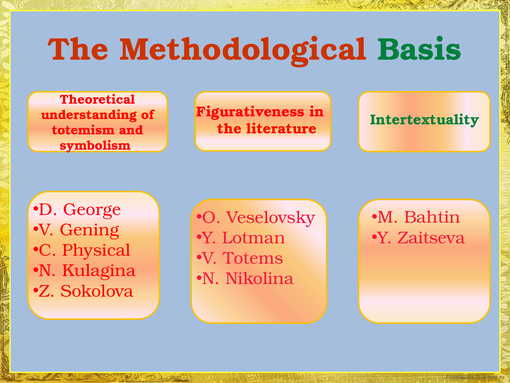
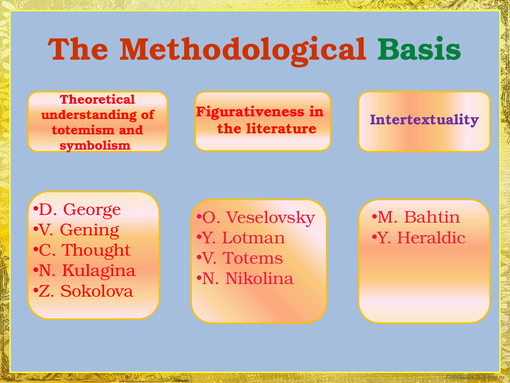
Intertextuality colour: green -> purple (425, 120)
Zaitseva: Zaitseva -> Heraldic (431, 237)
Physical: Physical -> Thought (97, 250)
